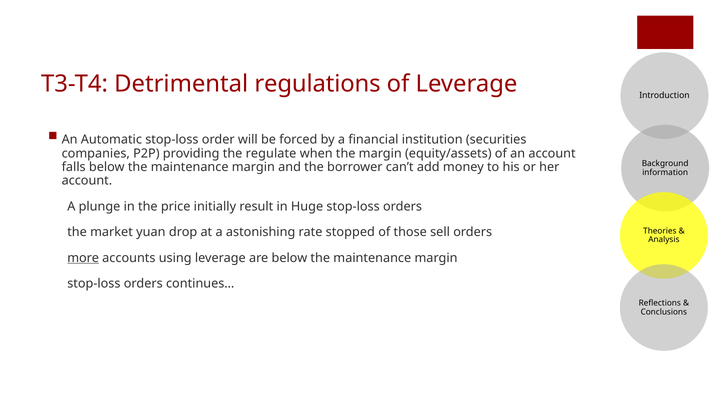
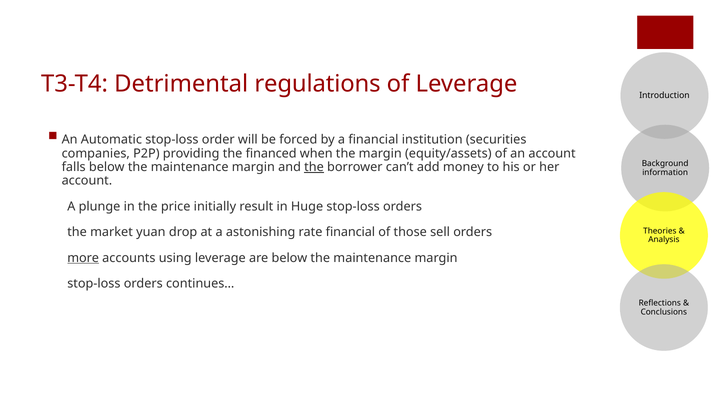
regulate: regulate -> financed (271, 153)
the underline: none -> present (314, 167)
rate stopped: stopped -> financial (350, 232)
